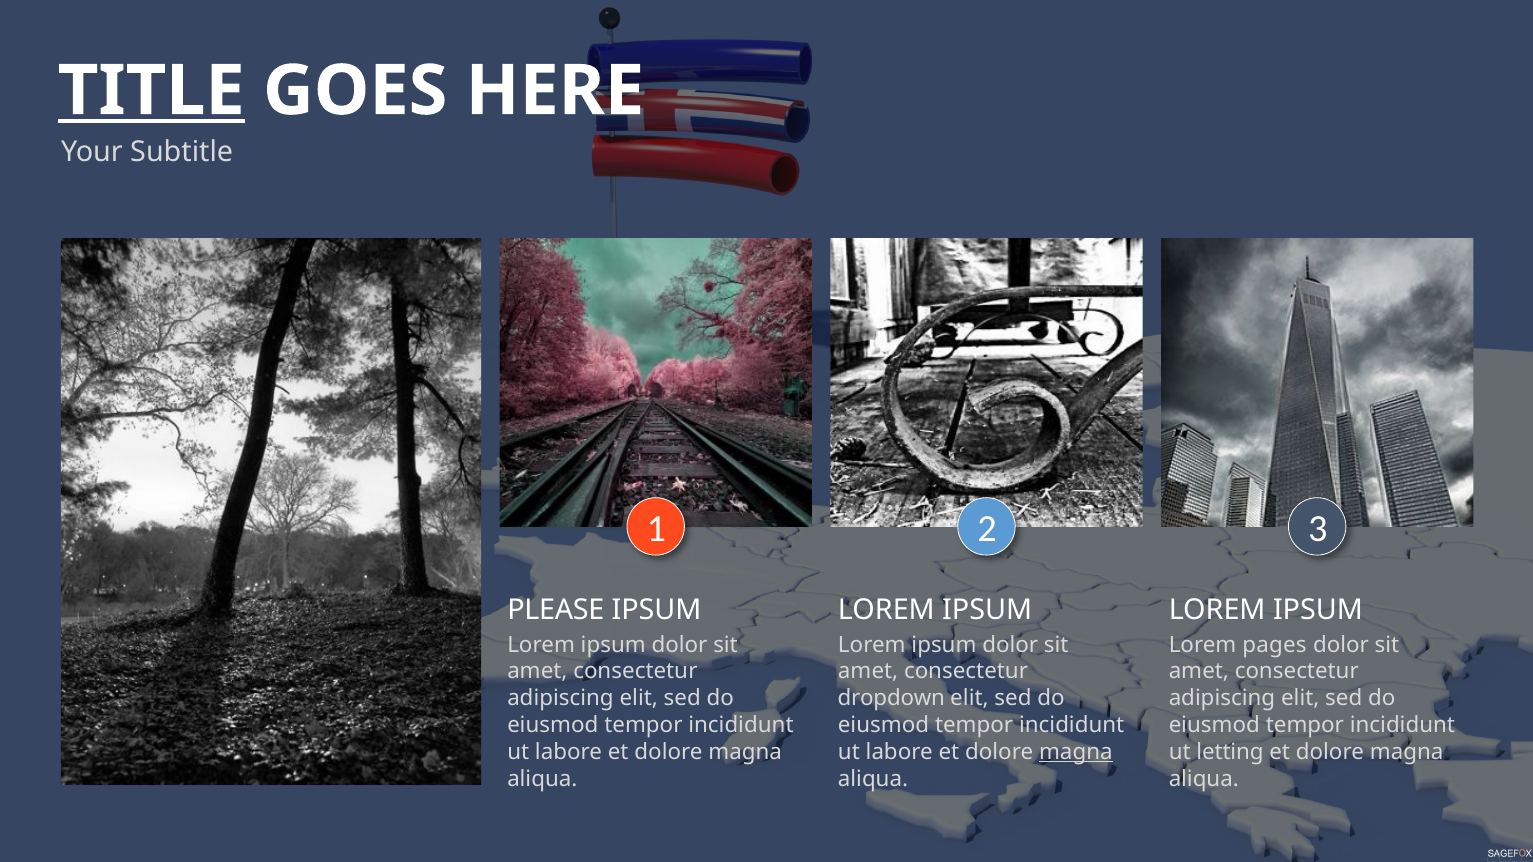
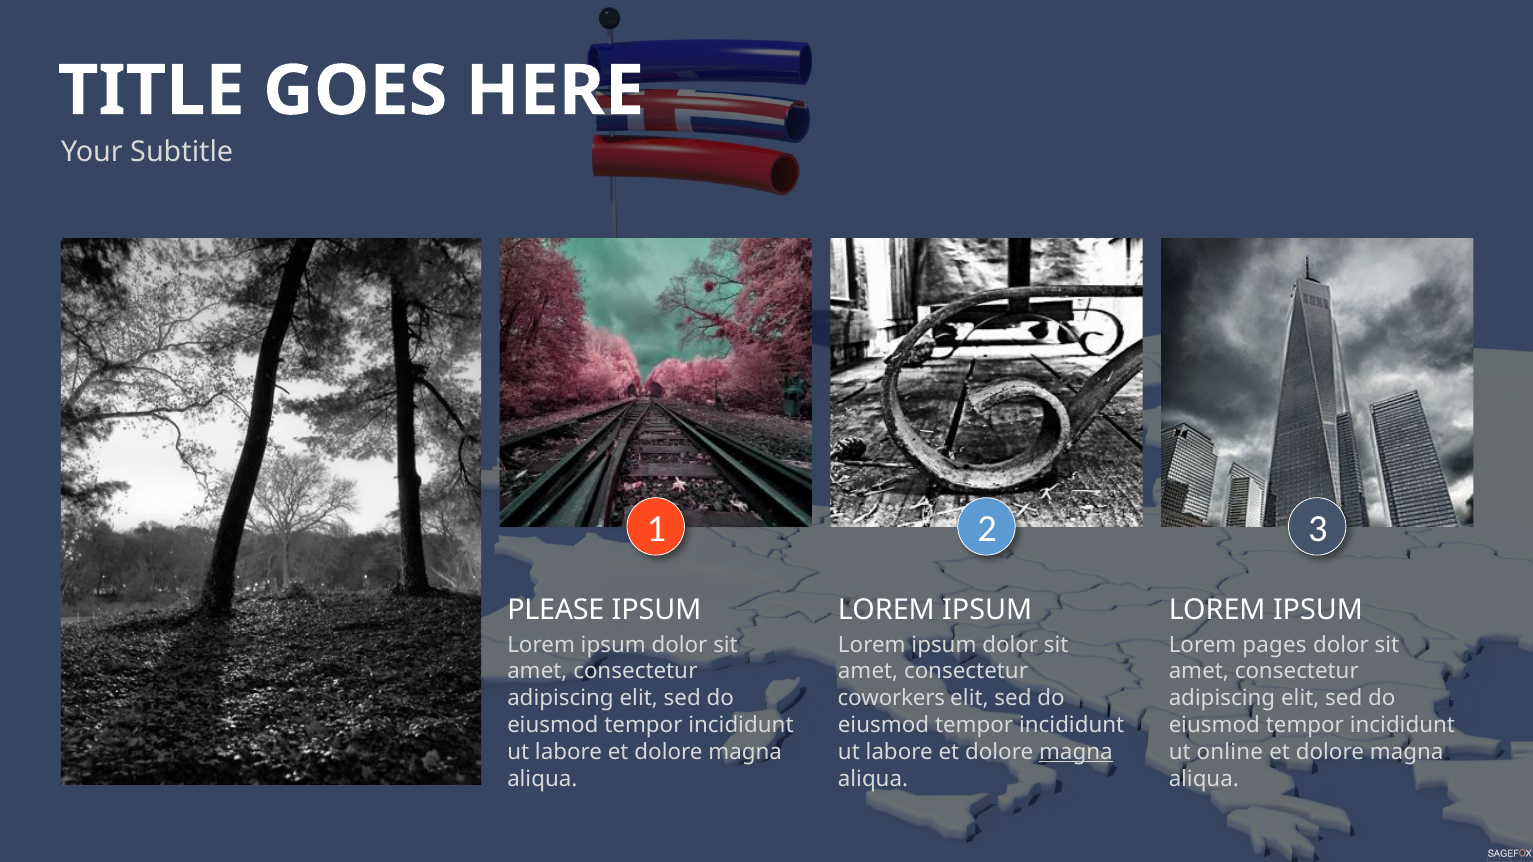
TITLE underline: present -> none (151, 91)
dropdown: dropdown -> coworkers (891, 699)
letting: letting -> online (1230, 752)
